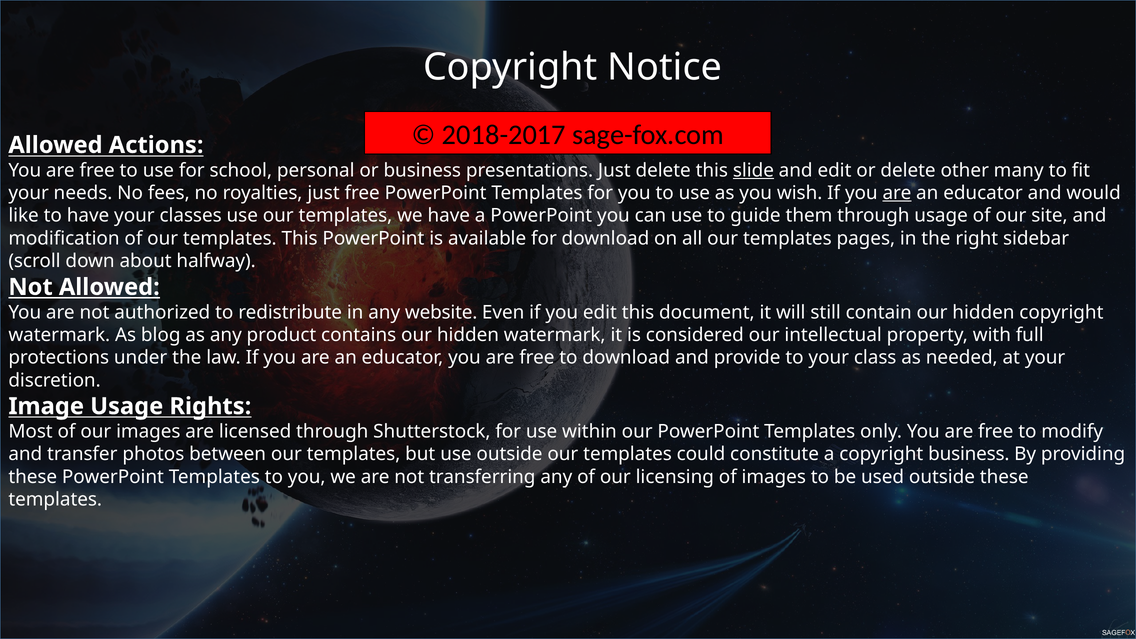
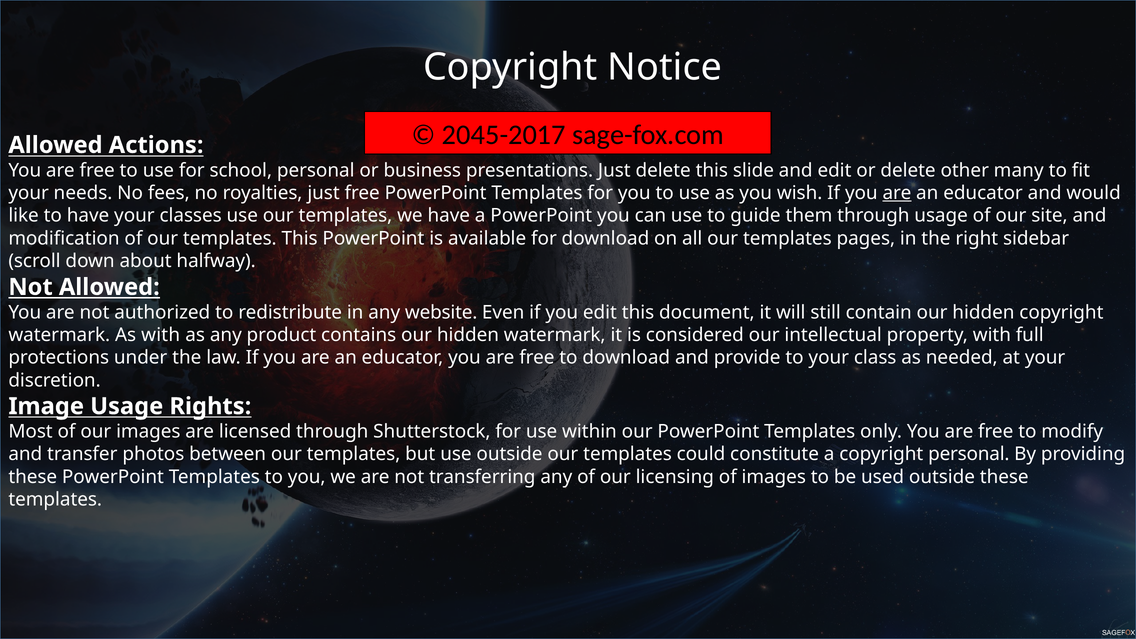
2018-2017: 2018-2017 -> 2045-2017 (504, 135)
slide underline: present -> none (753, 170)
As blog: blog -> with (161, 335)
copyright business: business -> personal (969, 454)
